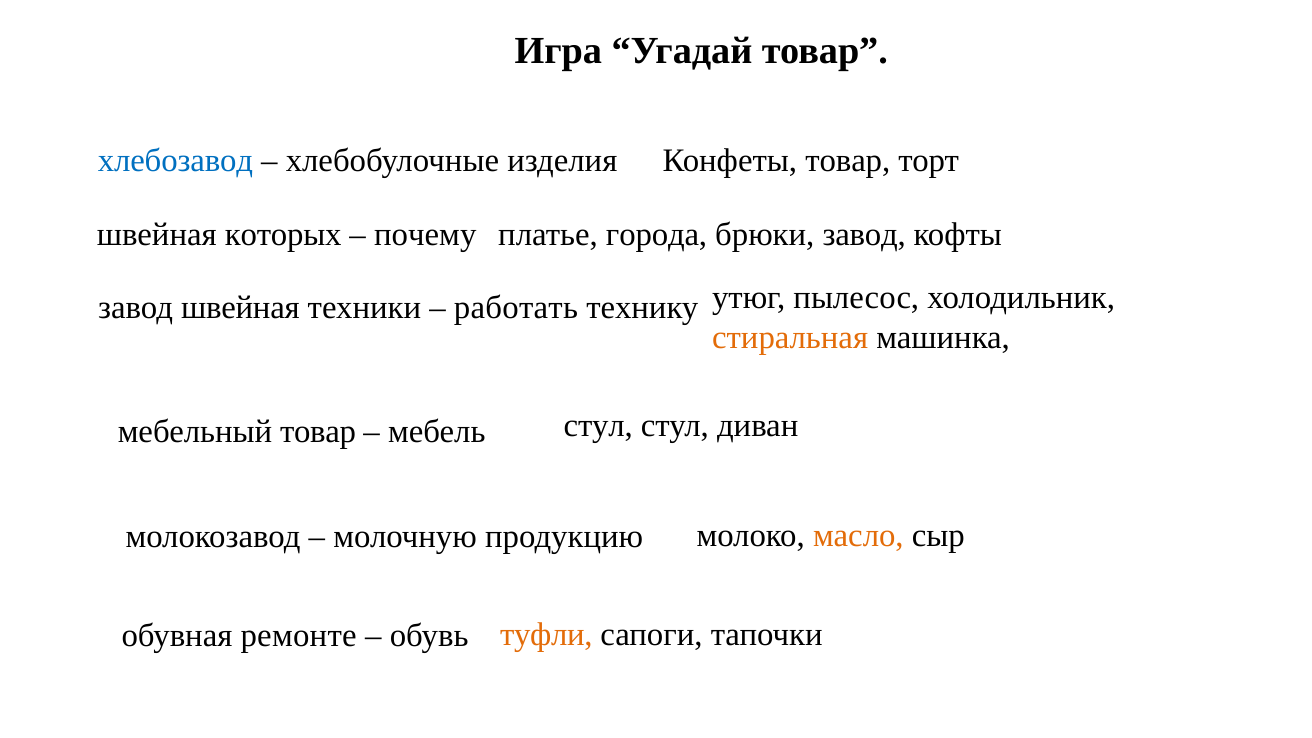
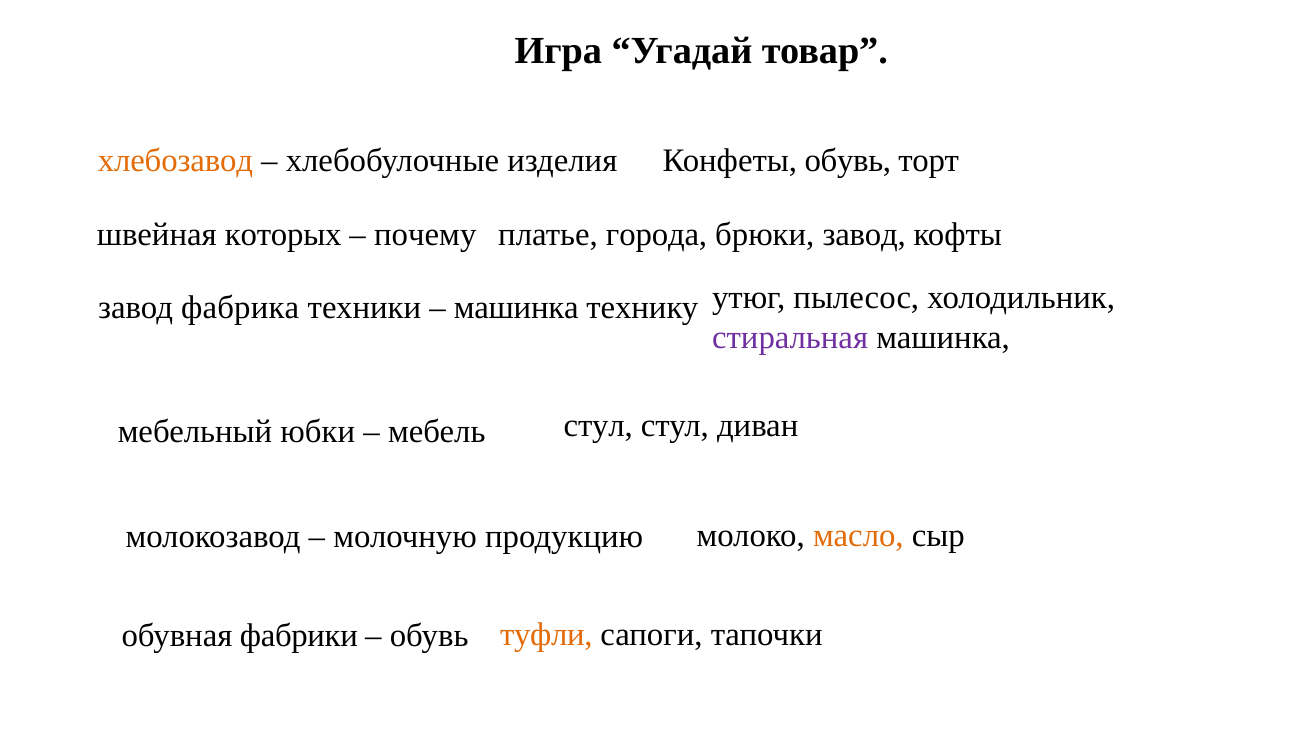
хлебозавод colour: blue -> orange (175, 161)
Конфеты товар: товар -> обувь (848, 161)
завод швейная: швейная -> фабрика (240, 308)
работать: работать -> машинка (516, 308)
стиральная colour: orange -> purple (790, 338)
мебельный товар: товар -> юбки (318, 432)
ремонте: ремонте -> фабрики (299, 636)
